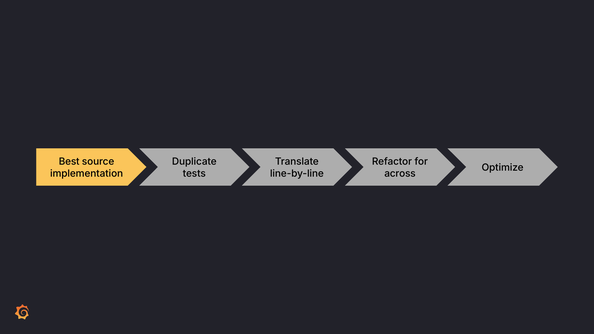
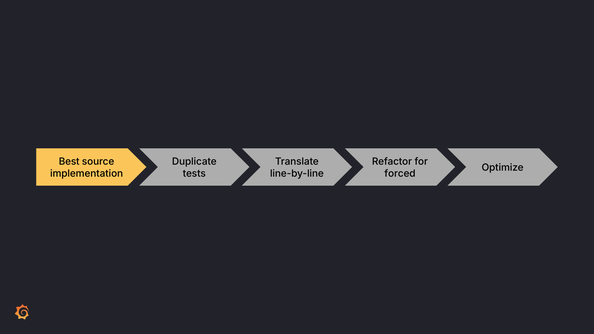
across: across -> forced (400, 174)
